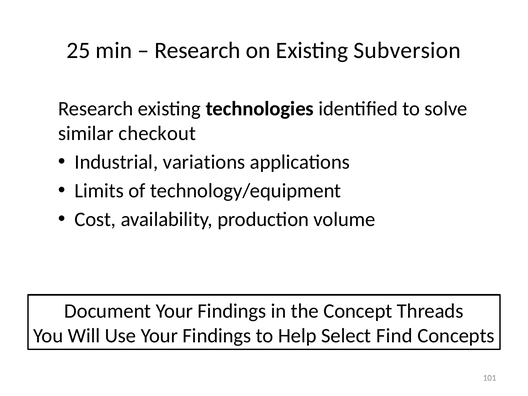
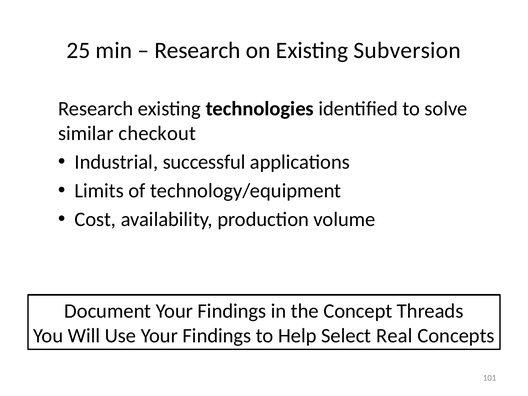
variations: variations -> successful (204, 162)
Find: Find -> Real (394, 336)
